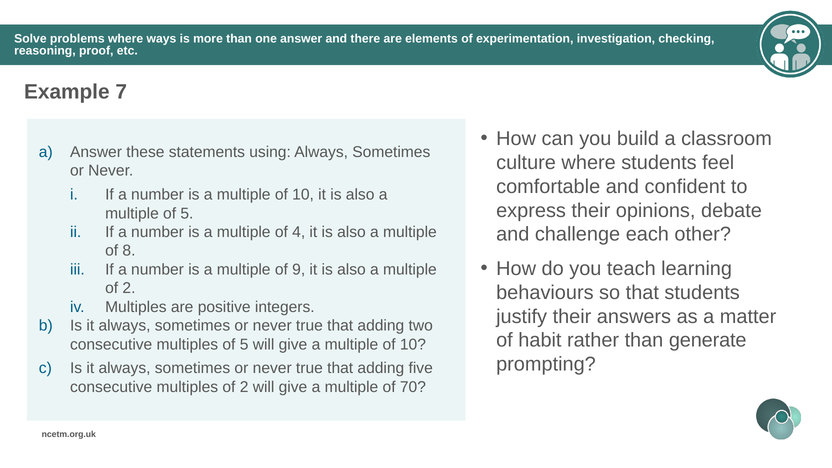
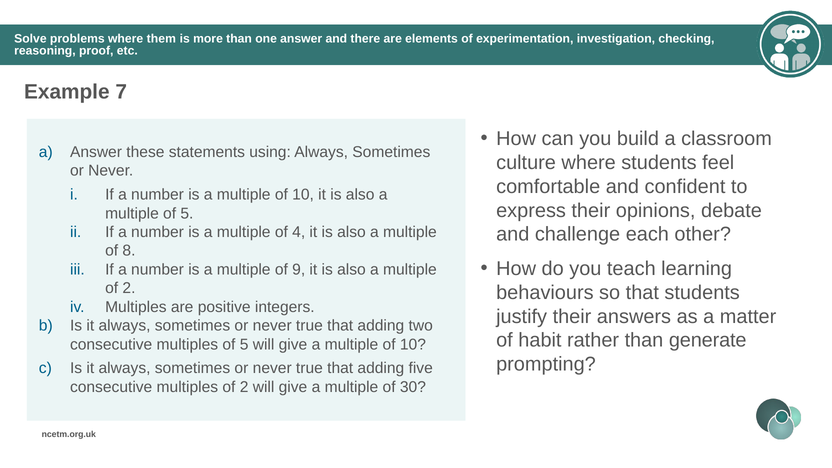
ways: ways -> them (161, 39)
70: 70 -> 30 (413, 387)
